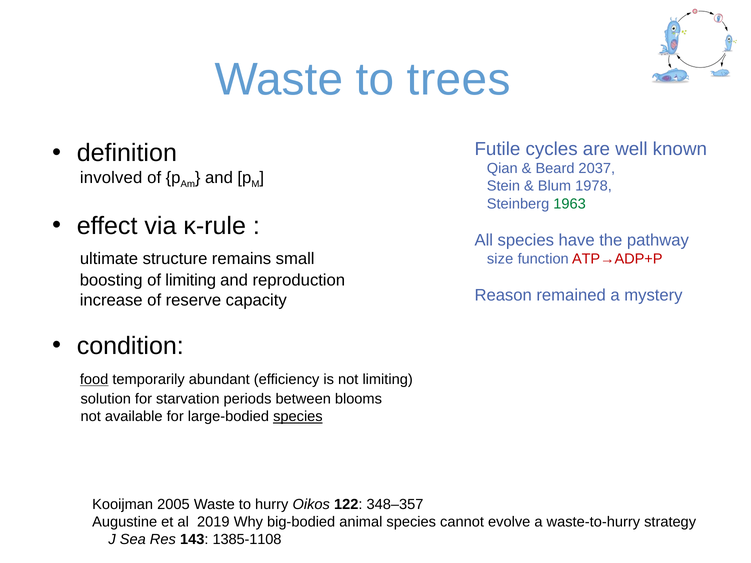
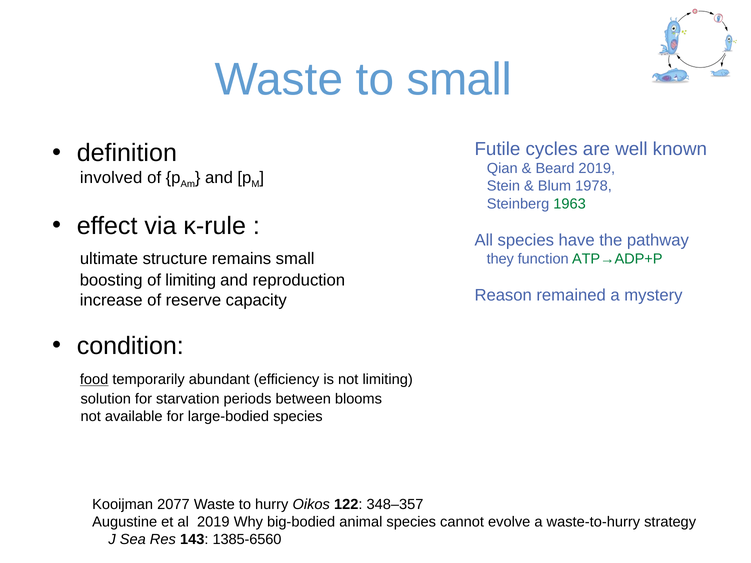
to trees: trees -> small (459, 80)
Beard 2037: 2037 -> 2019 (597, 169)
size: size -> they (500, 259)
ATP→ADP+P colour: red -> green (617, 259)
species underline: present -> none (298, 417)
2005: 2005 -> 2077 (173, 505)
1385-1108: 1385-1108 -> 1385-6560 (247, 540)
